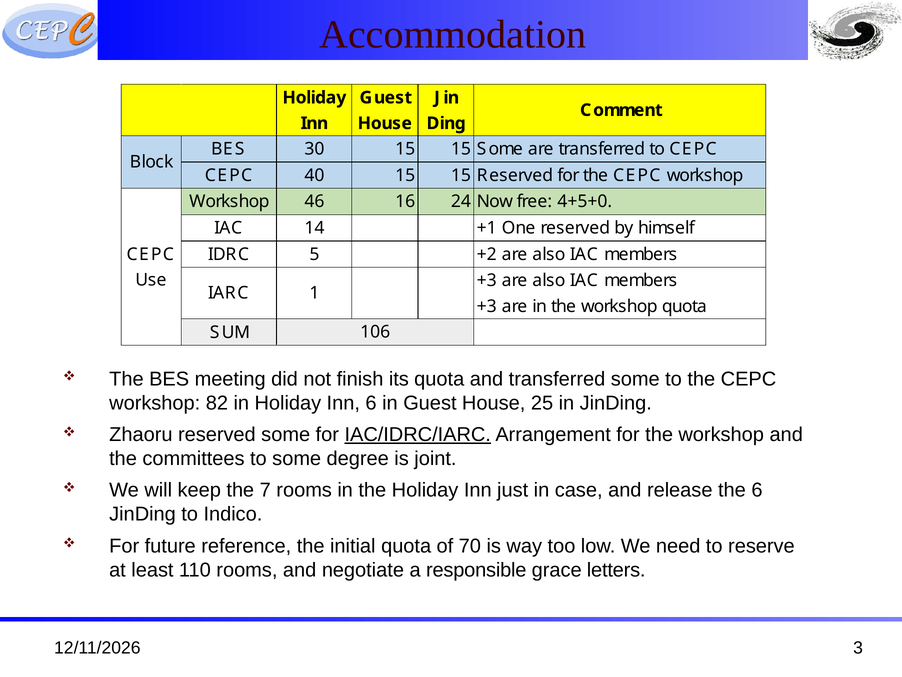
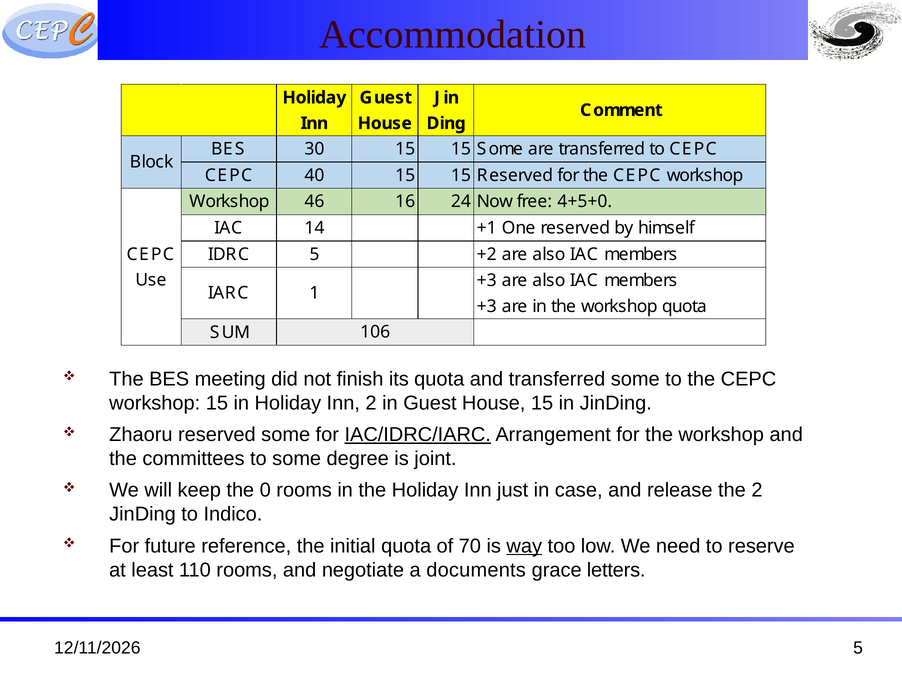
workshop 82: 82 -> 15 (217, 403)
Inn 6: 6 -> 2 (371, 403)
House 25: 25 -> 15 (542, 403)
7: 7 -> 0 (265, 490)
the 6: 6 -> 2 (757, 490)
way underline: none -> present (524, 546)
responsible: responsible -> documents (476, 570)
3: 3 -> 5 (858, 648)
